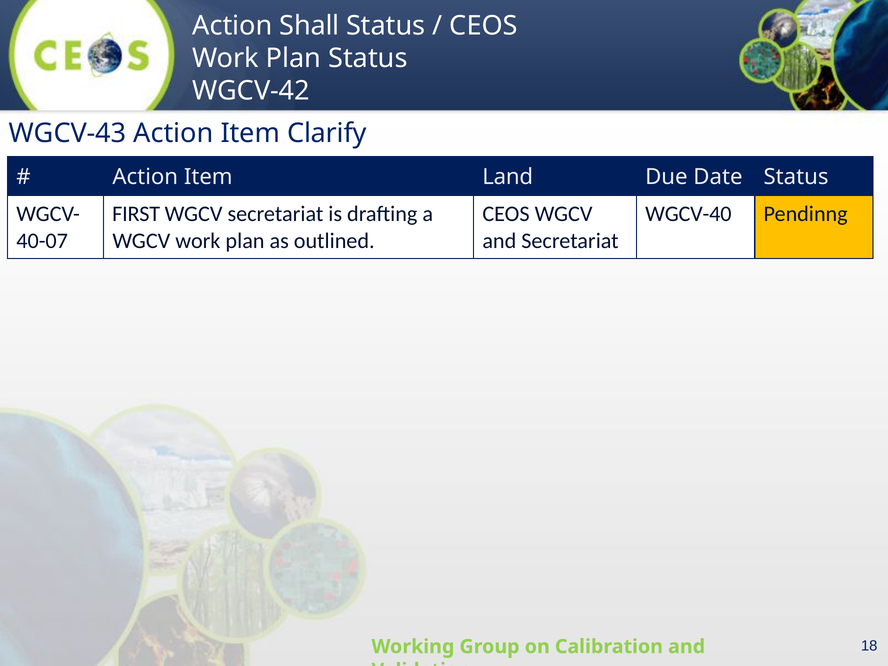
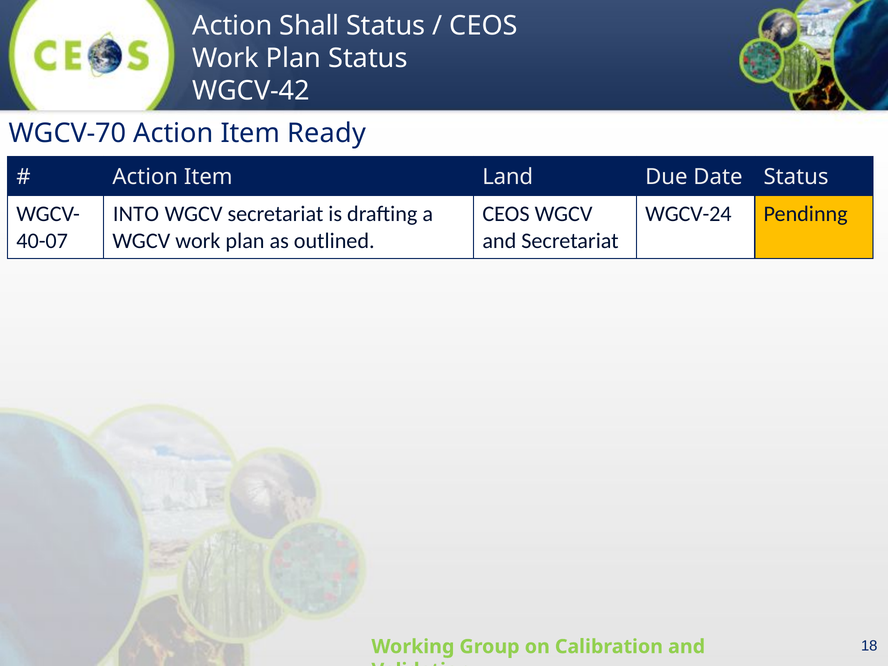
WGCV-43: WGCV-43 -> WGCV-70 (68, 134)
Clarify: Clarify -> Ready (327, 134)
FIRST: FIRST -> INTO (136, 214)
WGCV-40: WGCV-40 -> WGCV-24 (688, 214)
